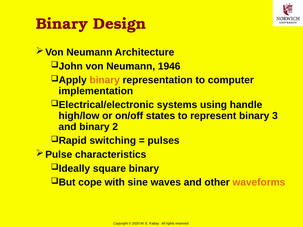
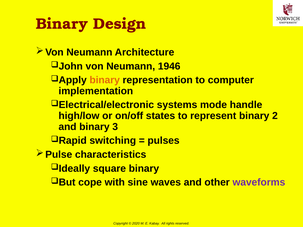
using: using -> mode (214, 105)
3: 3 -> 2 (275, 116)
2: 2 -> 3 (115, 127)
waveforms colour: orange -> purple (259, 183)
